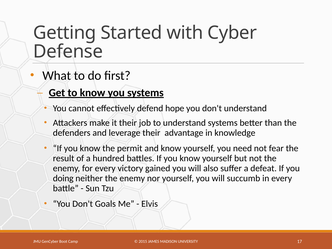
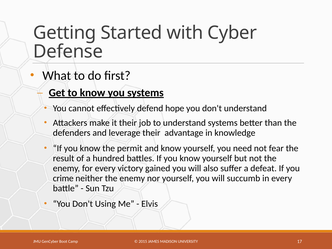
doing: doing -> crime (63, 178)
Goals: Goals -> Using (105, 204)
